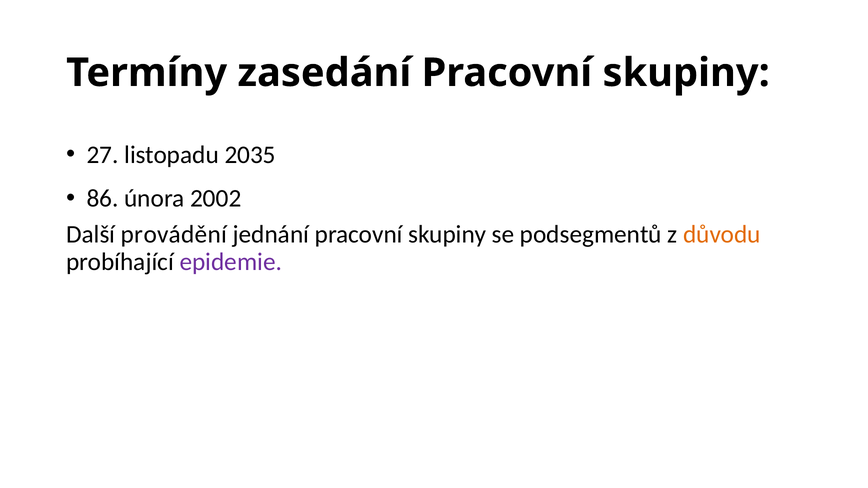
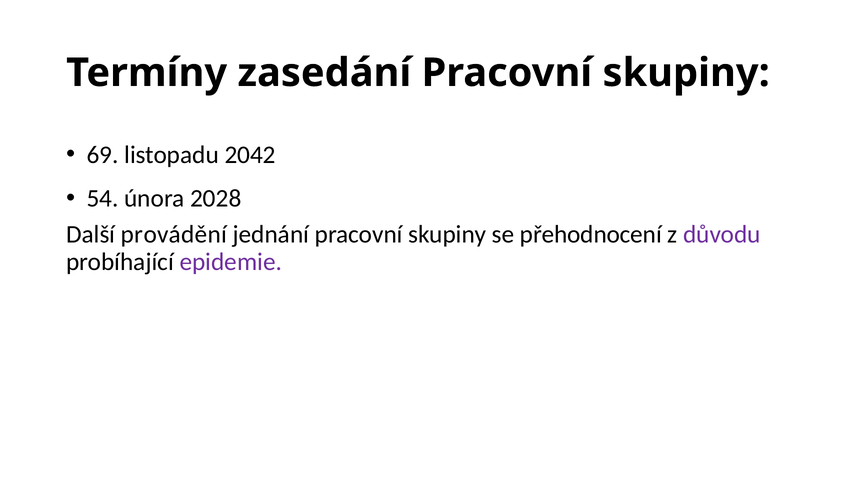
27: 27 -> 69 (103, 155)
2035: 2035 -> 2042 (250, 155)
86: 86 -> 54 (103, 199)
2002: 2002 -> 2028 (216, 199)
podsegmentů: podsegmentů -> přehodnocení (591, 235)
důvodu colour: orange -> purple (722, 235)
